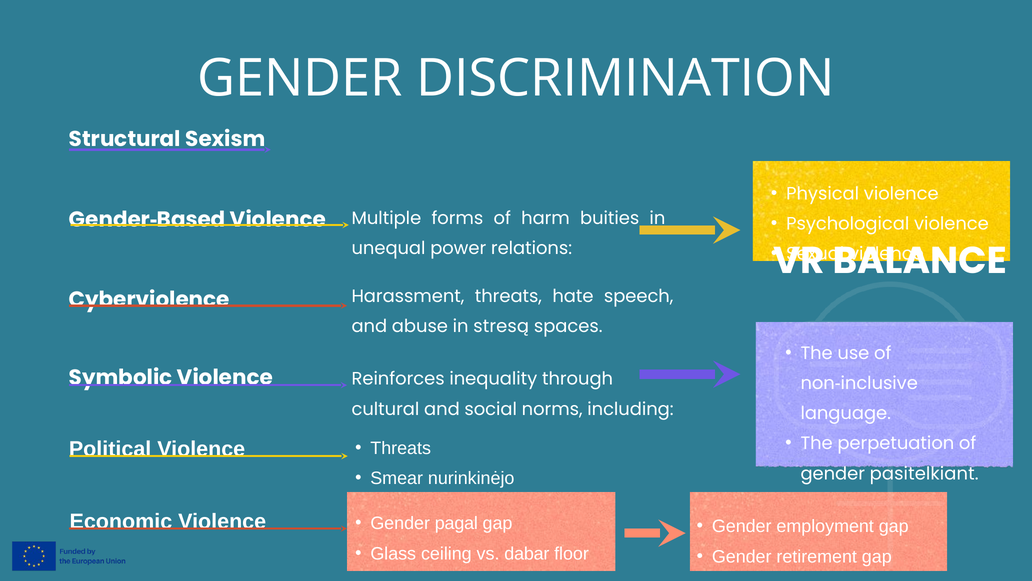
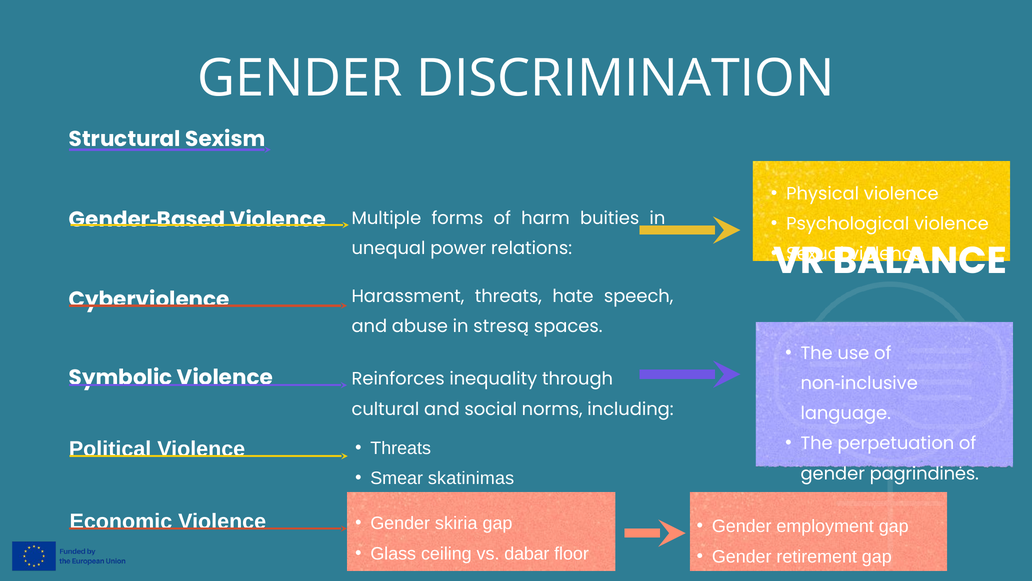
nurinkinėjo: nurinkinėjo -> skatinimas (471, 478)
pasitelkiant: pasitelkiant -> pagrindinės (924, 473)
pagal: pagal -> skiria (456, 523)
